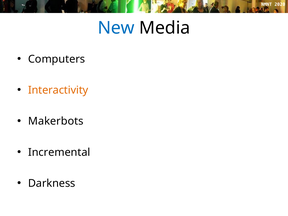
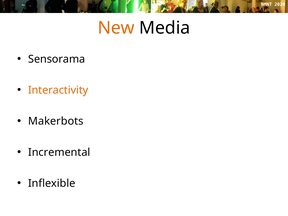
New colour: blue -> orange (116, 28)
Computers: Computers -> Sensorama (57, 59)
Darkness: Darkness -> Inflexible (52, 183)
